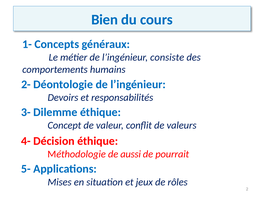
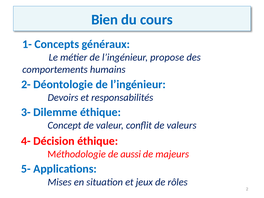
consiste: consiste -> propose (167, 57)
pourrait: pourrait -> majeurs (172, 154)
